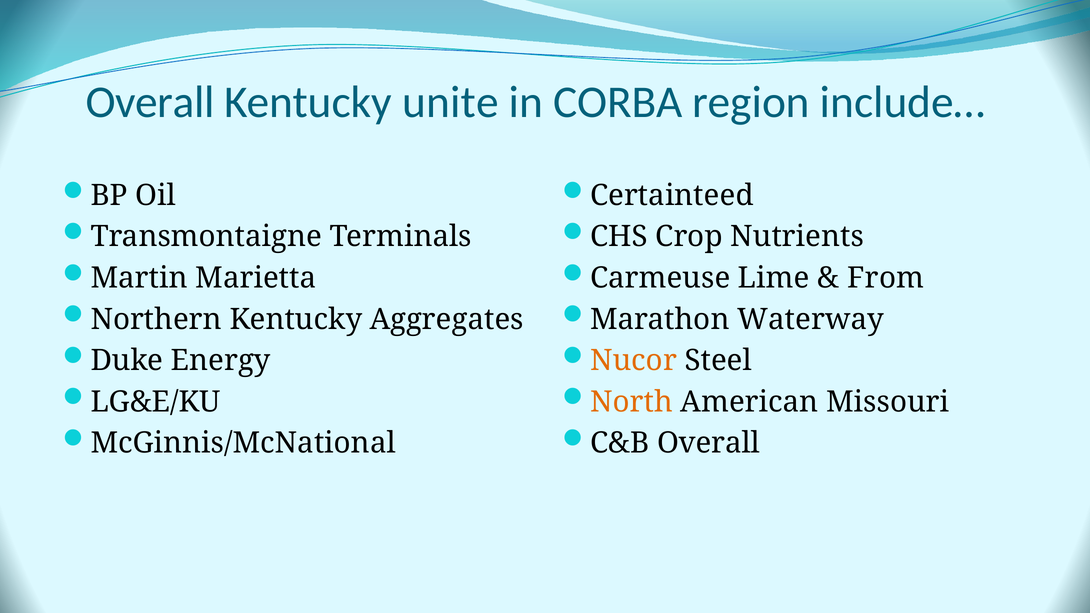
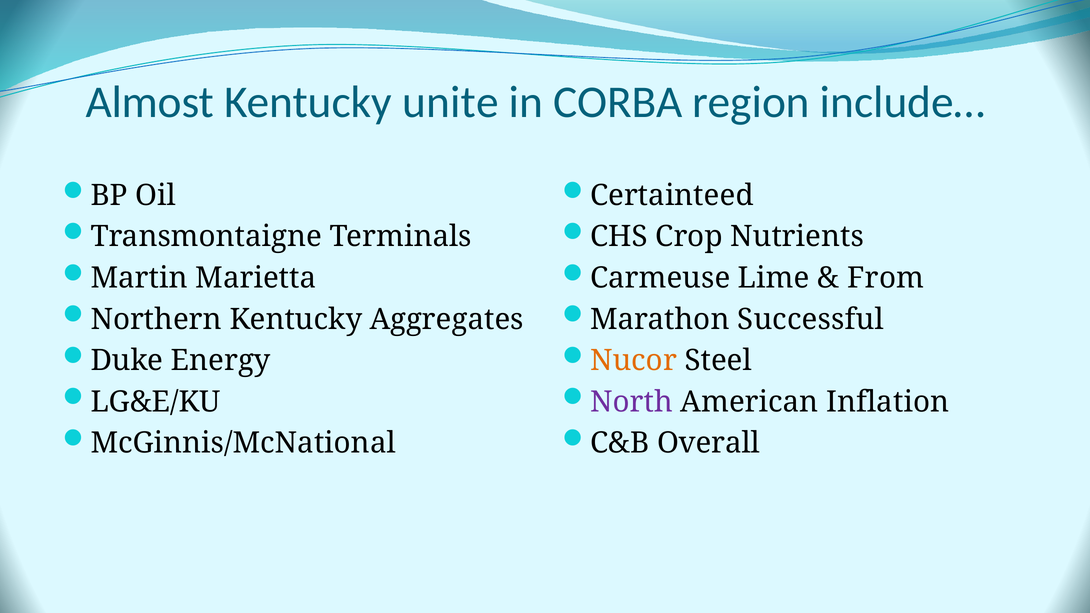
Overall: Overall -> Almost (150, 102)
Waterway: Waterway -> Successful (811, 319)
North colour: orange -> purple (631, 402)
Missouri: Missouri -> Inflation (888, 402)
